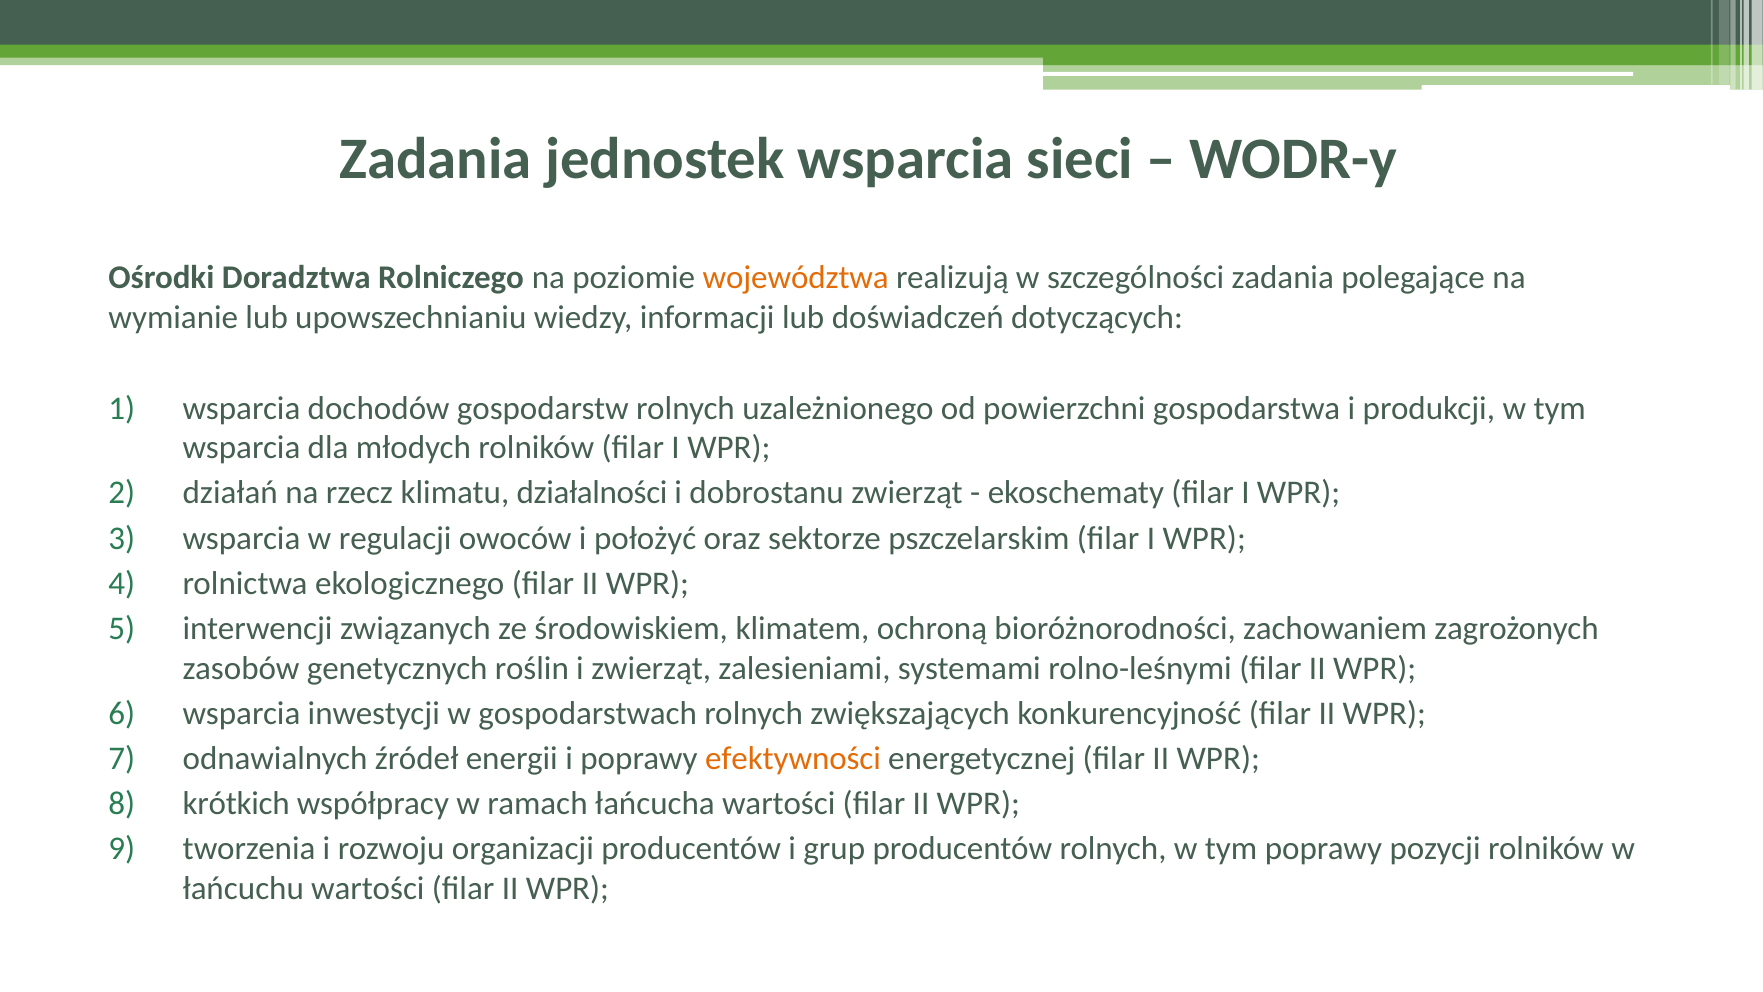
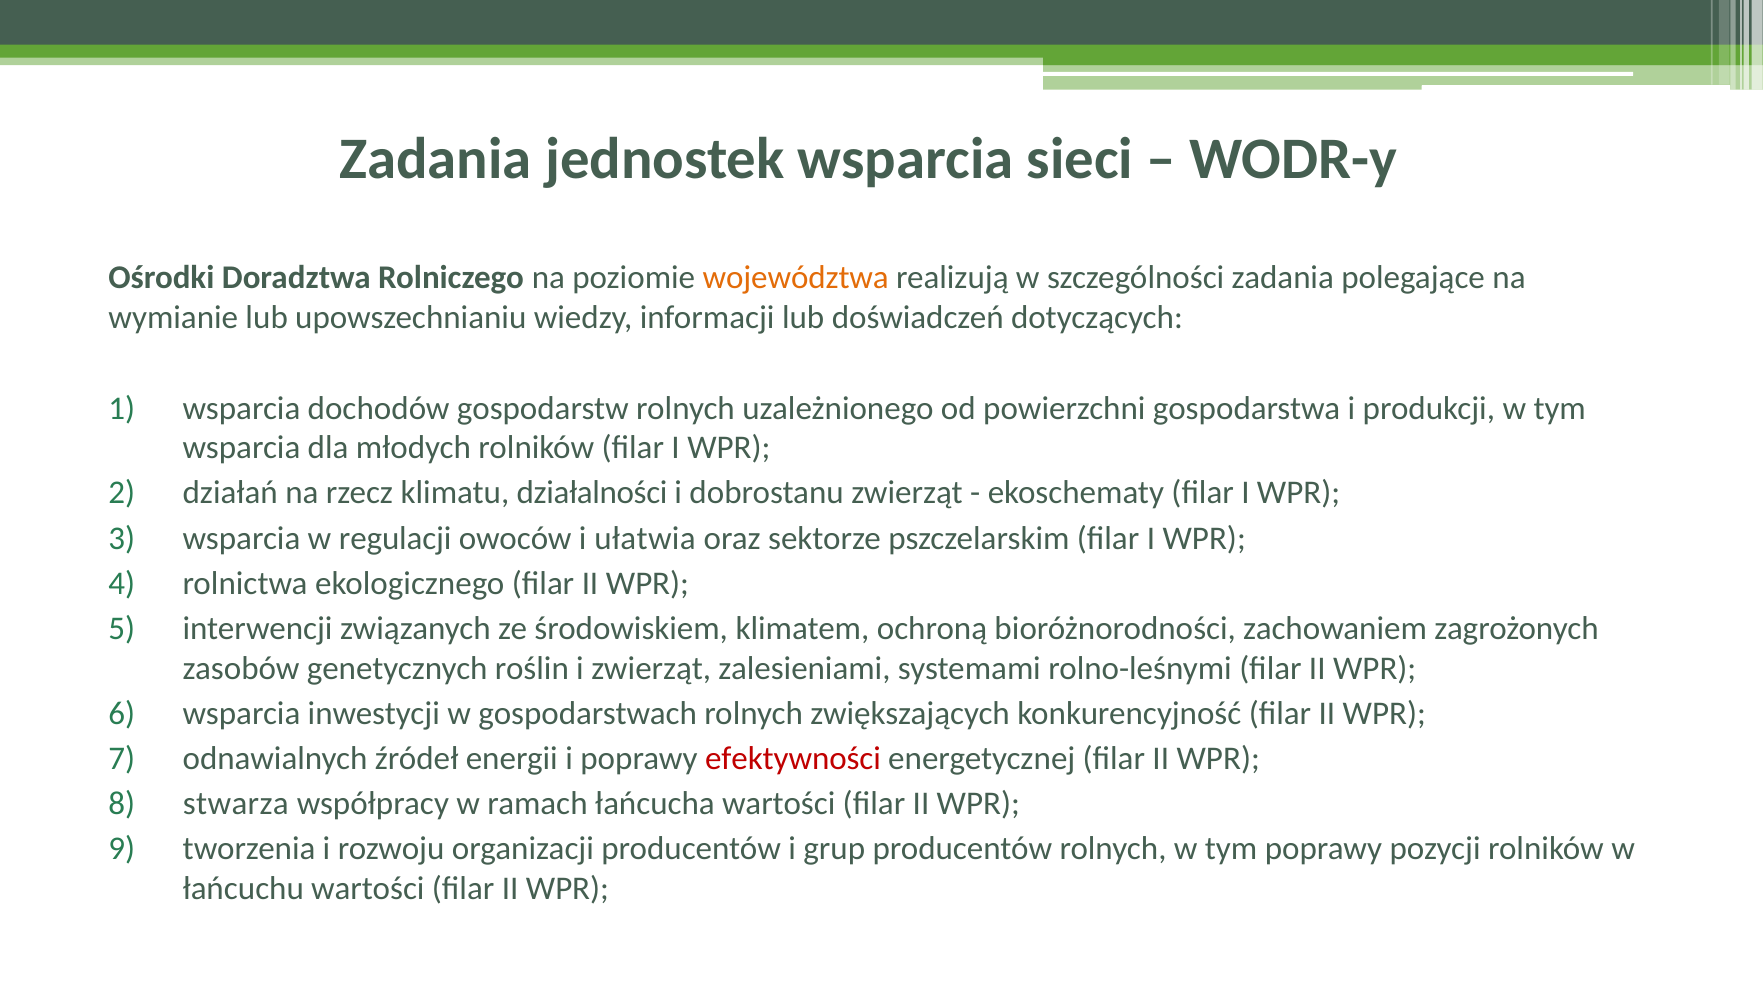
położyć: położyć -> ułatwia (645, 538)
efektywności colour: orange -> red (793, 758)
krótkich: krótkich -> stwarza (236, 804)
